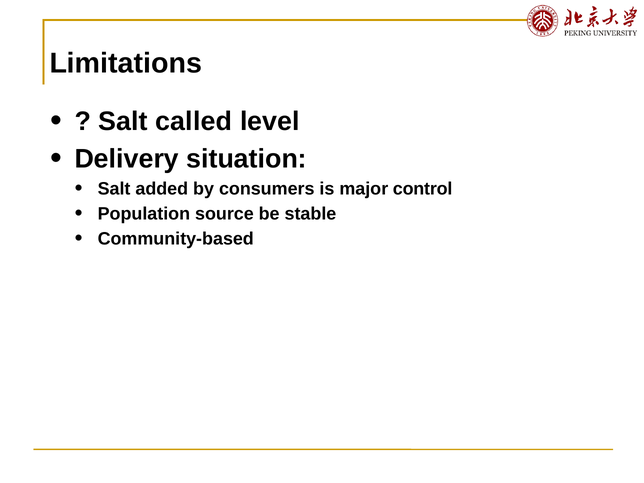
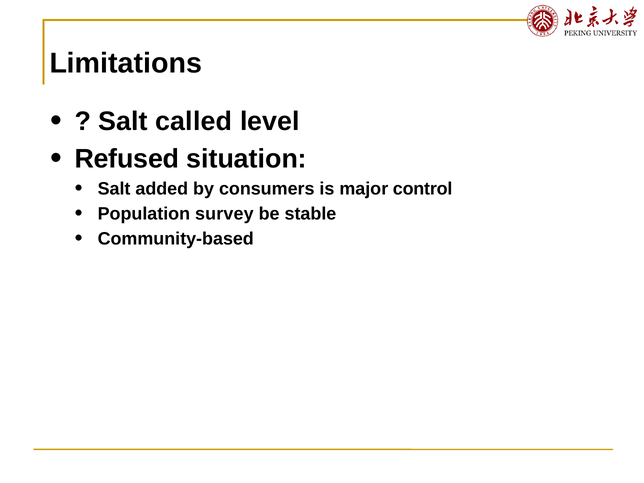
Delivery: Delivery -> Refused (127, 159)
source: source -> survey (224, 214)
